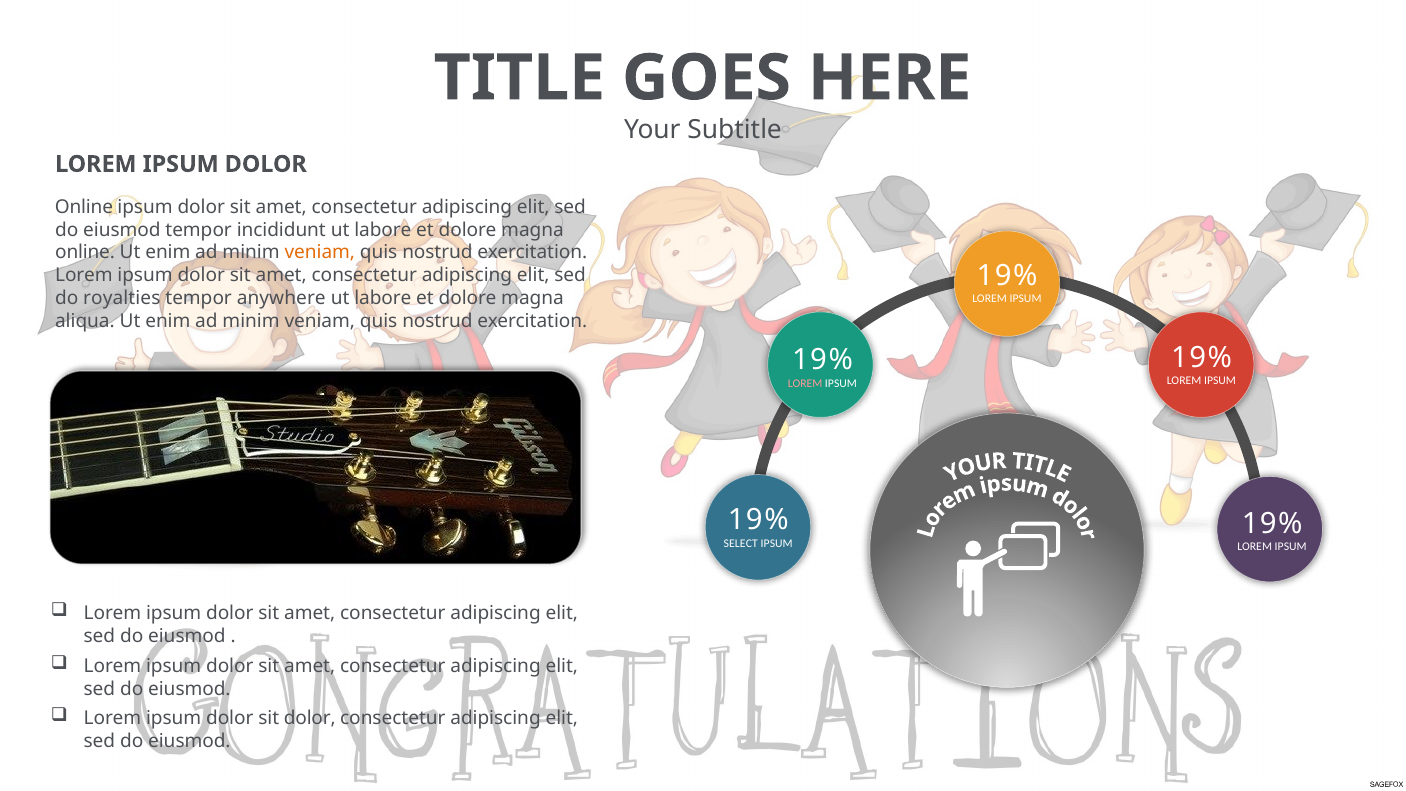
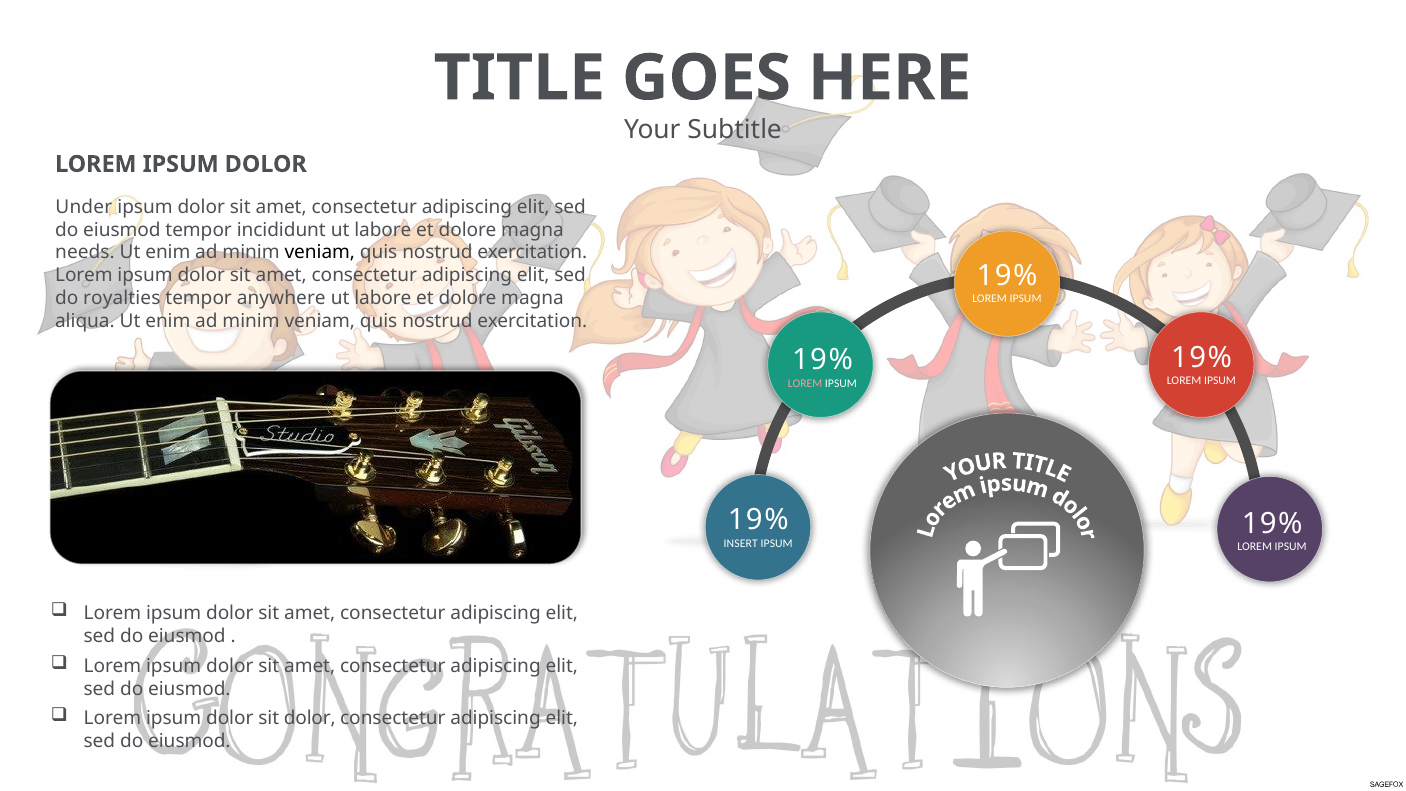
Online: Online -> Under (84, 207)
online: online -> needs (85, 253)
veniam colour: orange -> black (320, 253)
SELECT: SELECT -> INSERT (741, 543)
